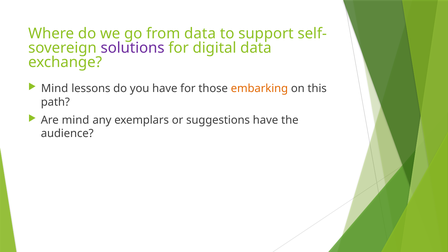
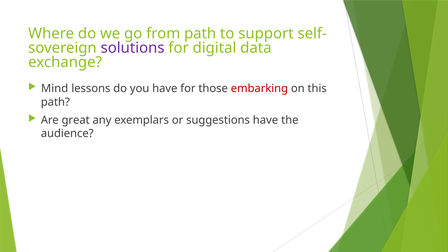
from data: data -> path (200, 33)
embarking colour: orange -> red (259, 89)
Are mind: mind -> great (76, 120)
